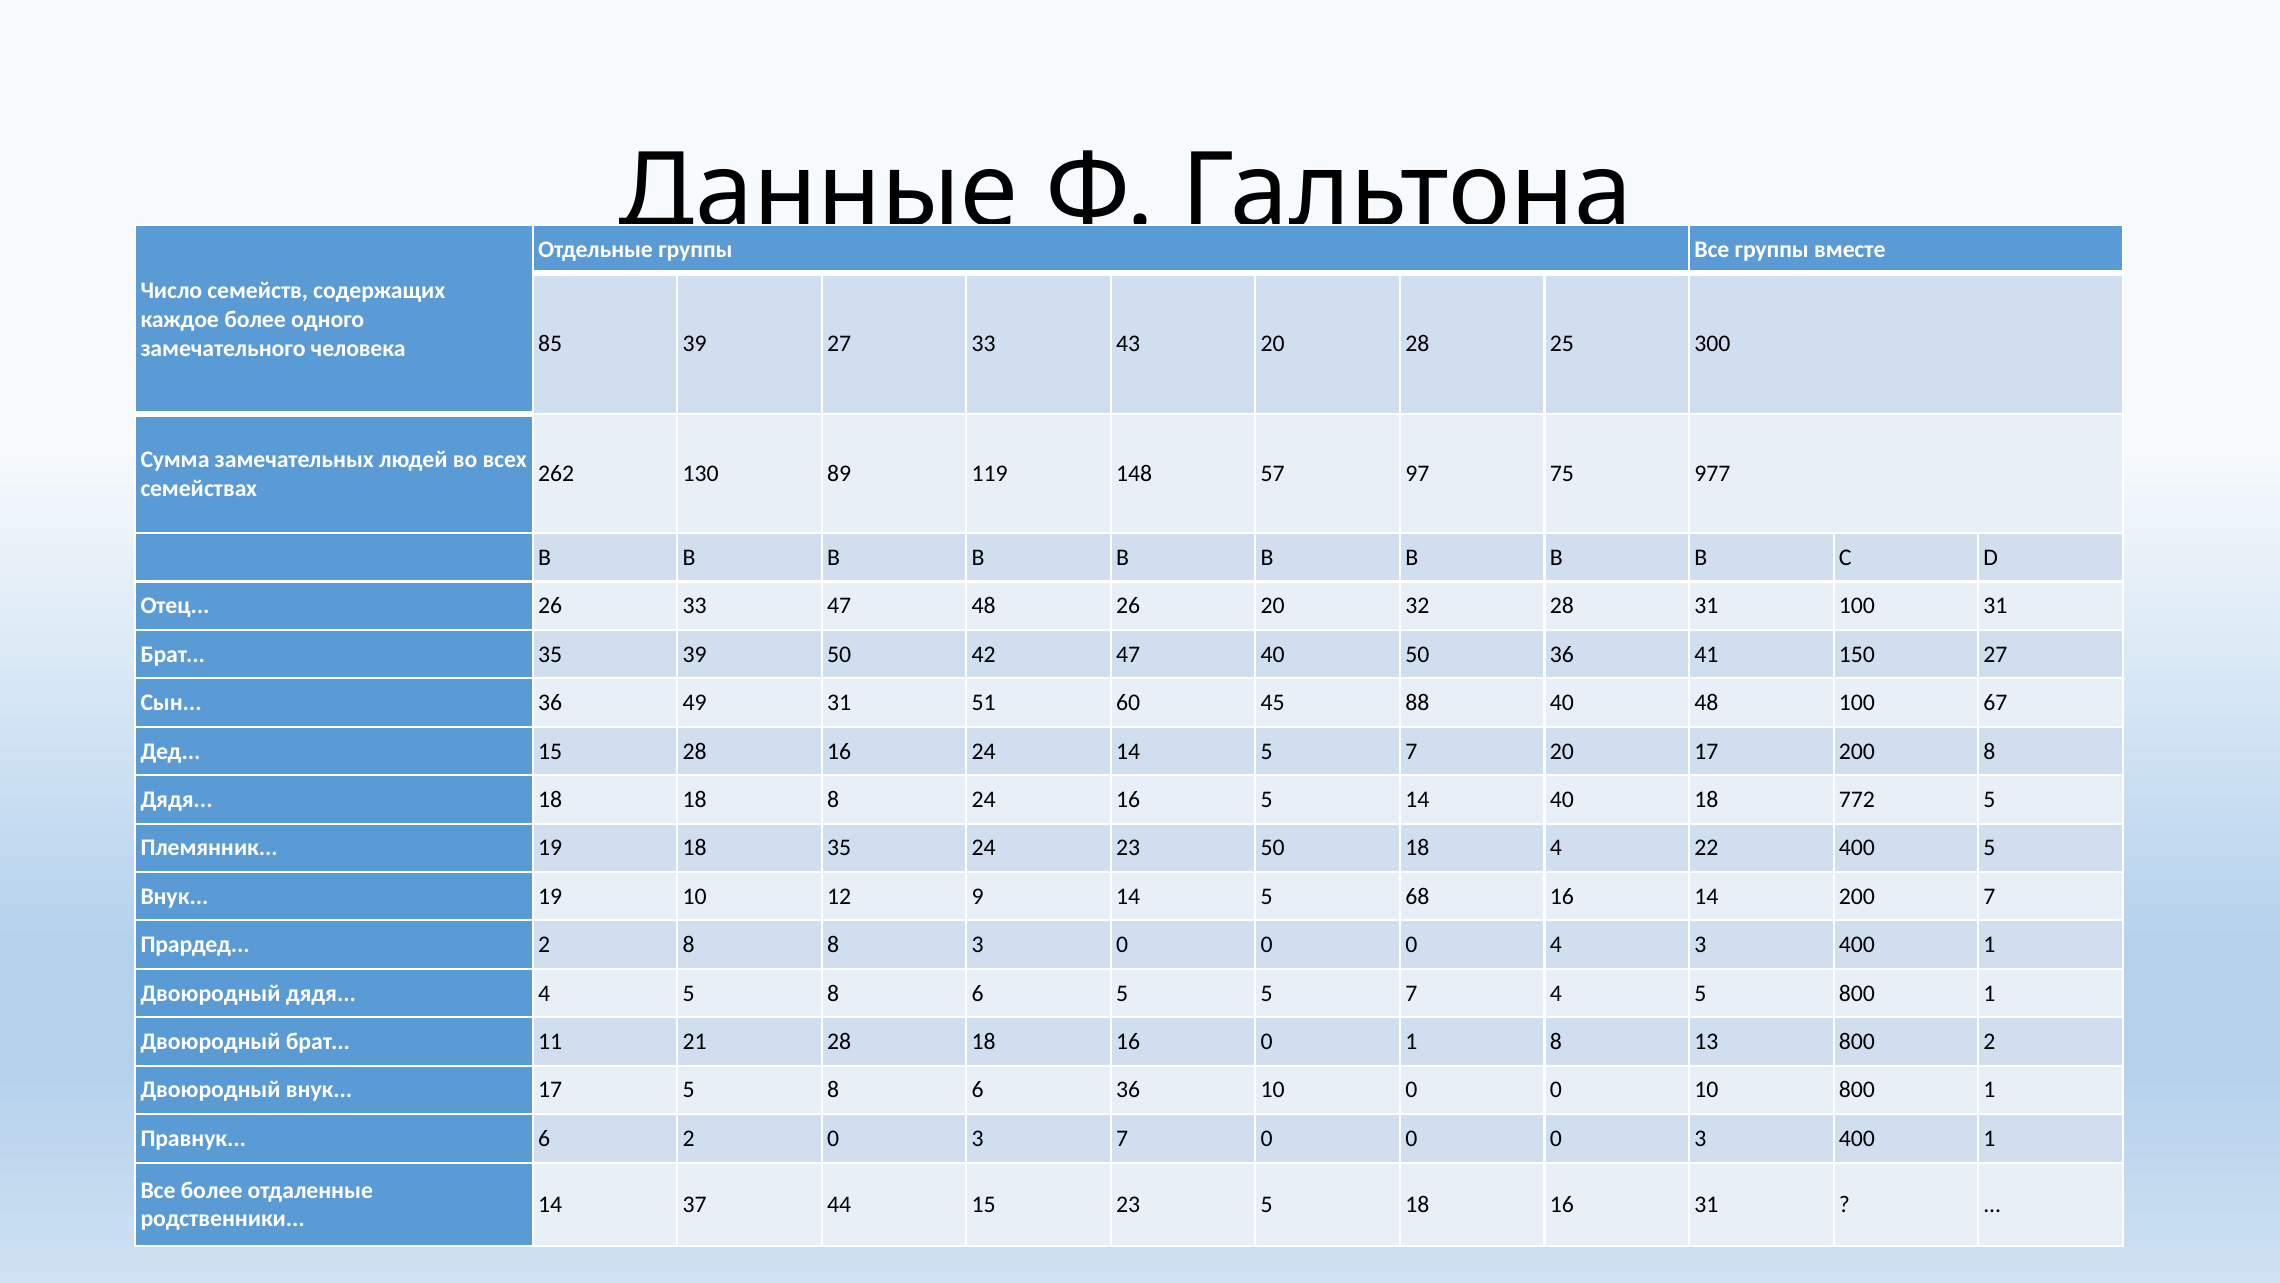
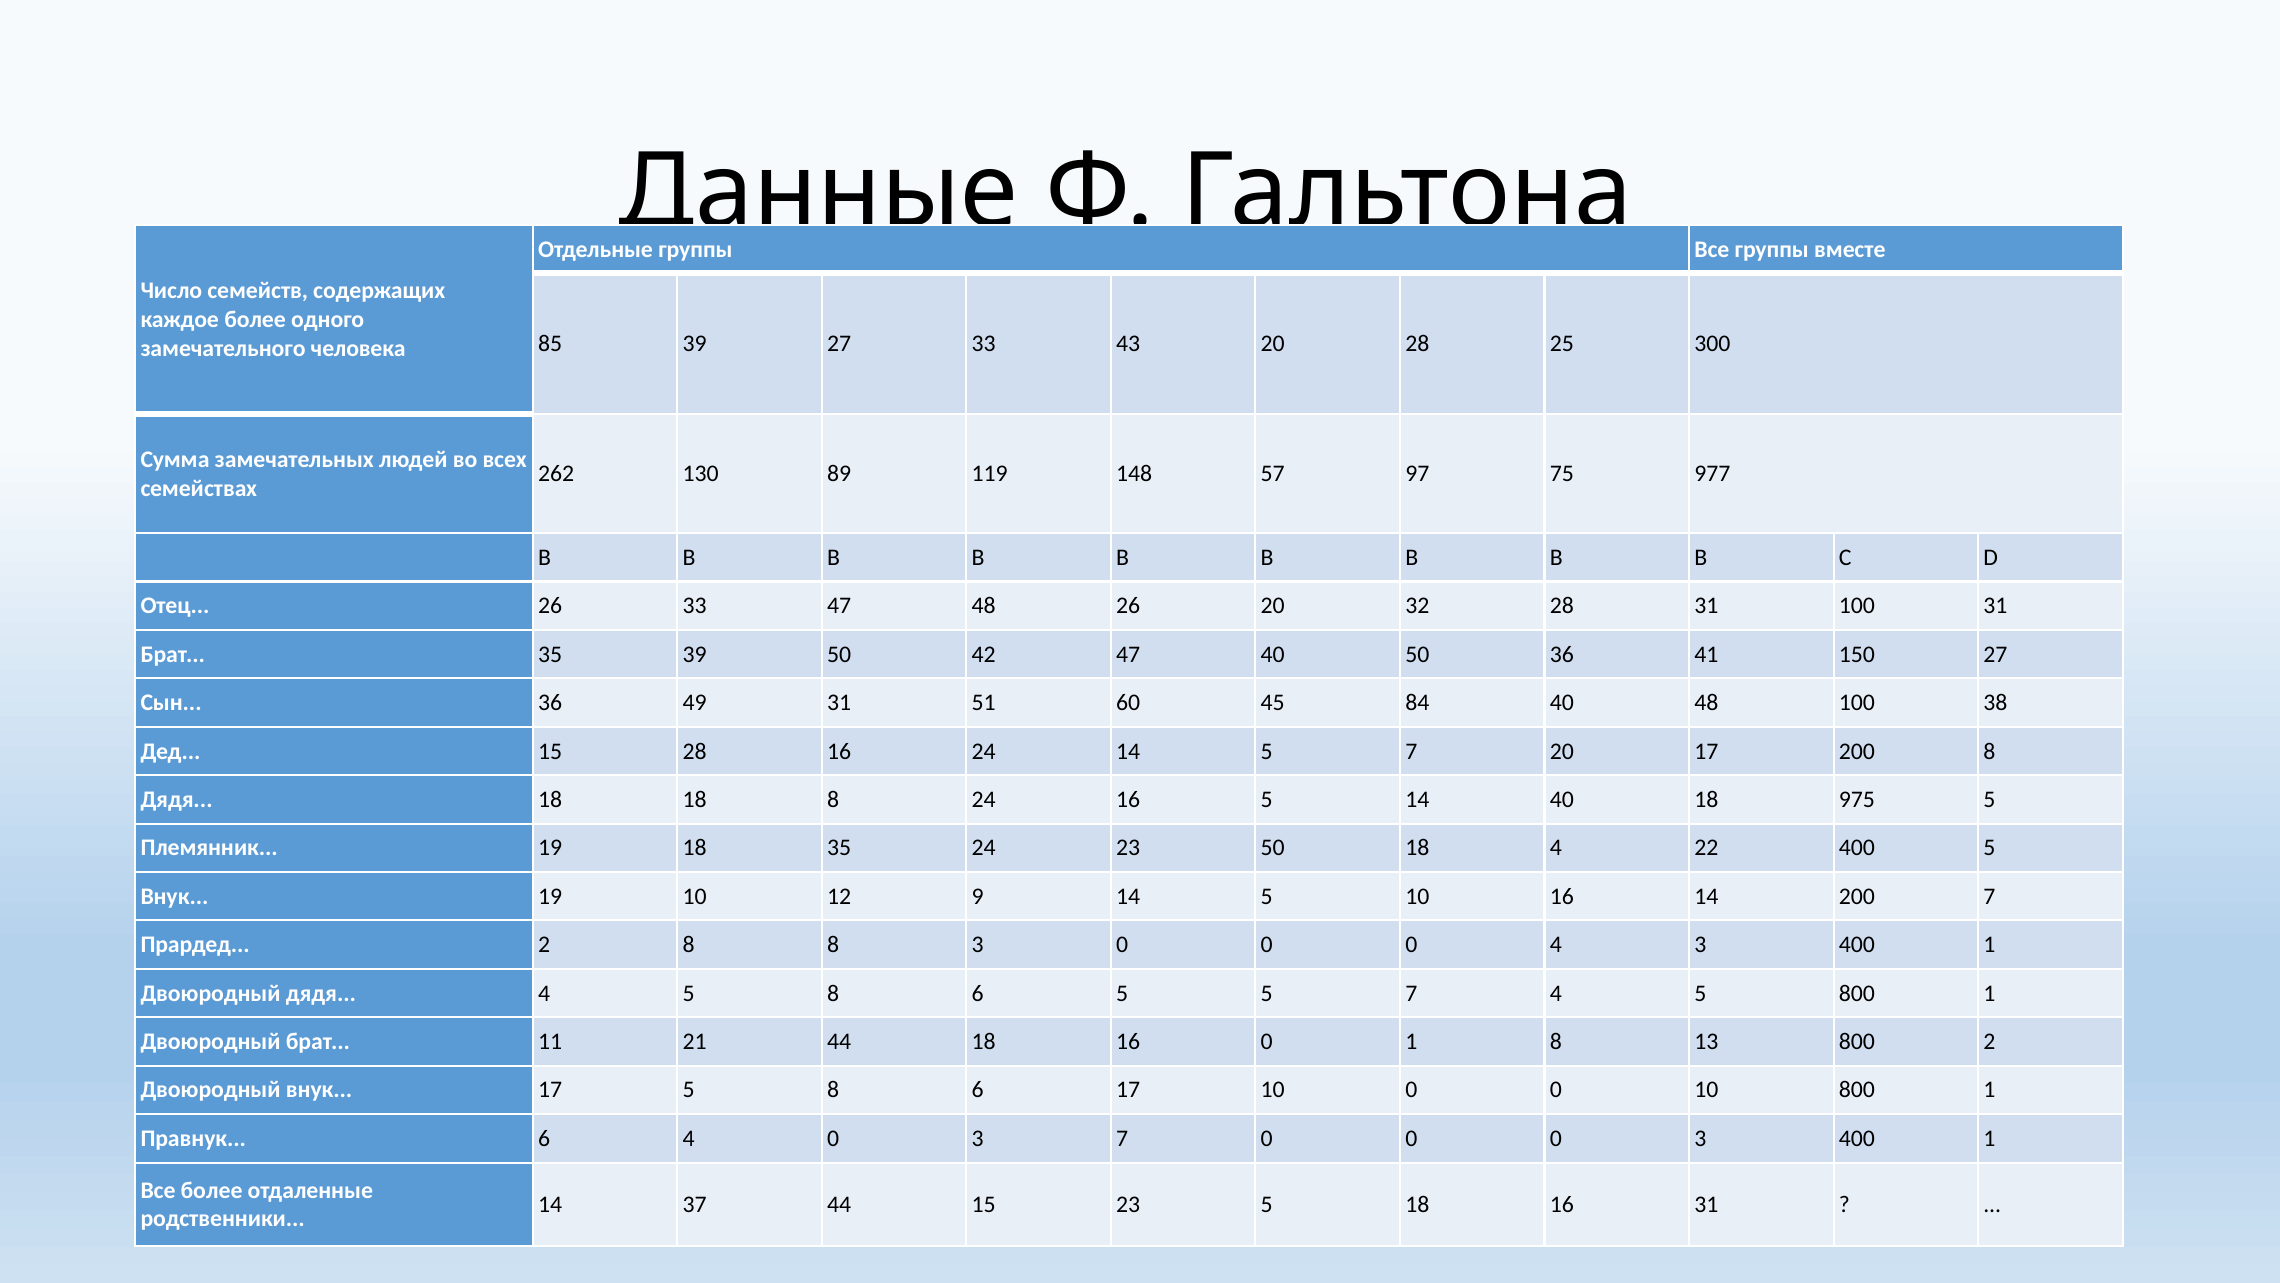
88: 88 -> 84 (1417, 702)
67: 67 -> 38 (1995, 702)
772: 772 -> 975 (1857, 799)
5 68: 68 -> 10 (1417, 896)
21 28: 28 -> 44 (839, 1041)
6 36: 36 -> 17 (1128, 1090)
6 2: 2 -> 4 (689, 1138)
